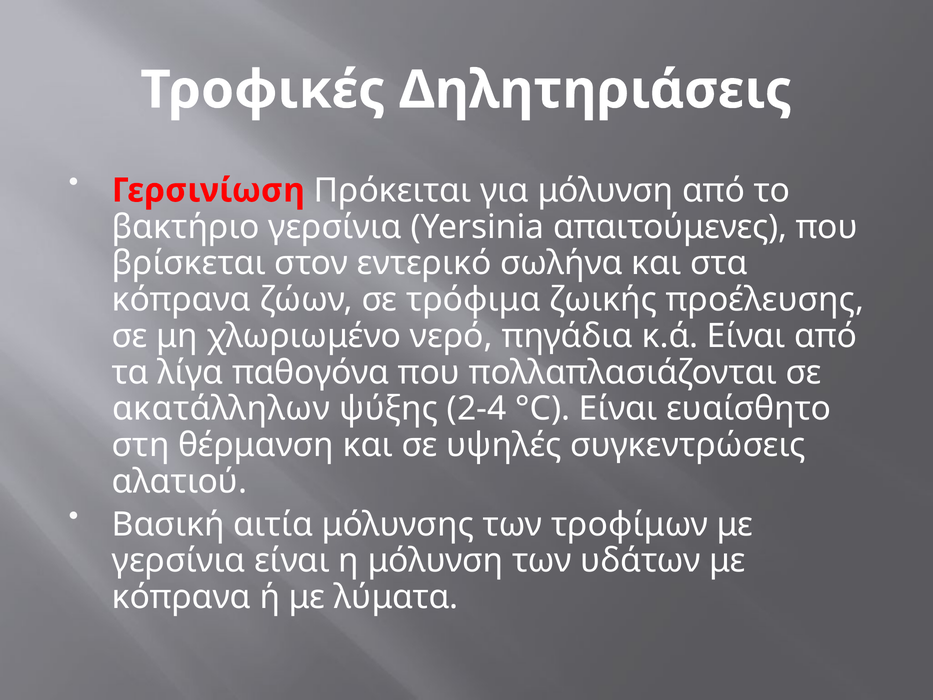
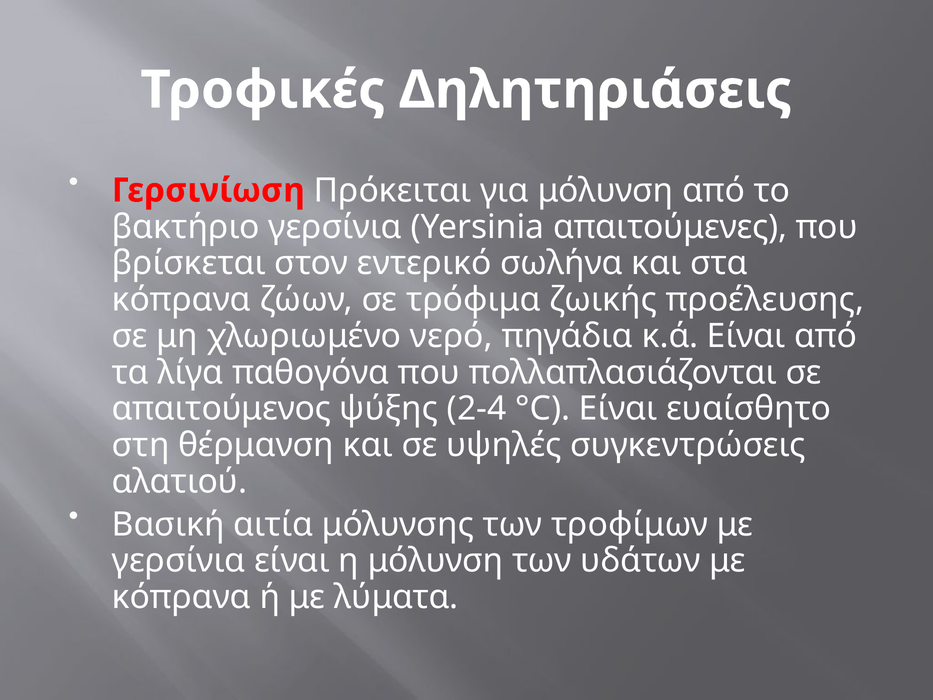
ακατάλληλων: ακατάλληλων -> απαιτούμενος (221, 409)
